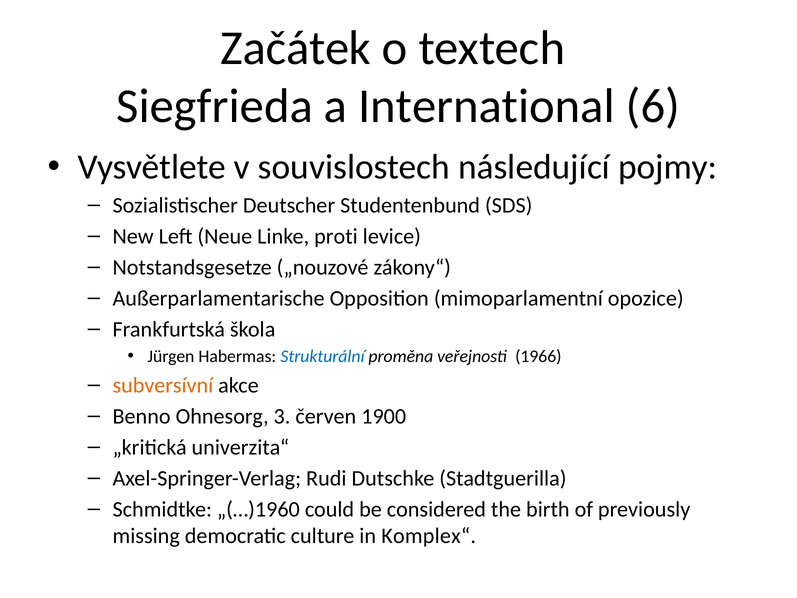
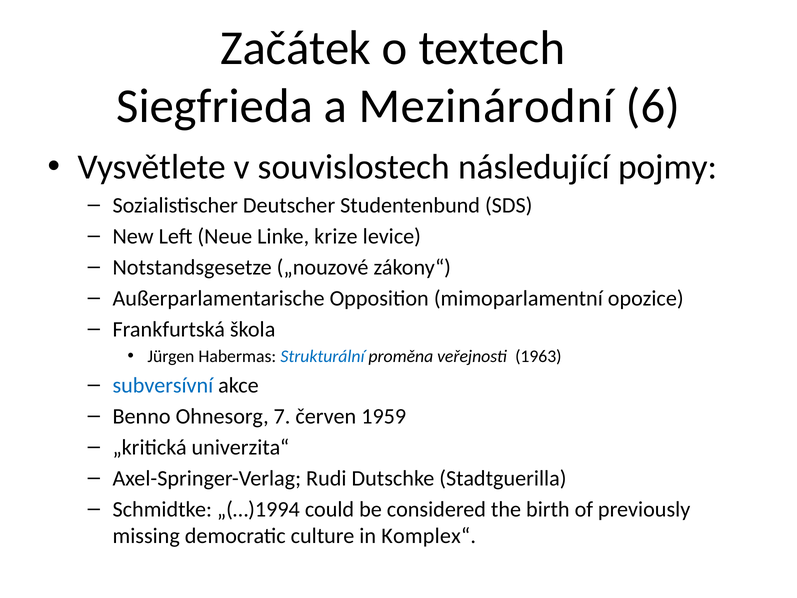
International: International -> Mezinárodní (486, 106)
proti: proti -> krize (336, 236)
1966: 1966 -> 1963 (538, 356)
subversívní colour: orange -> blue (163, 385)
3: 3 -> 7 (282, 416)
1900: 1900 -> 1959 (384, 416)
„(…)1960: „(…)1960 -> „(…)1994 (258, 509)
